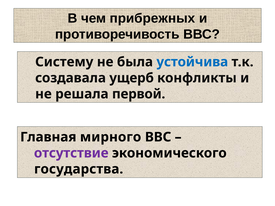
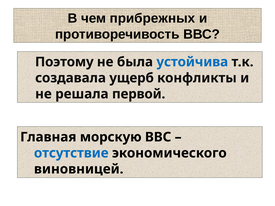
Систему: Систему -> Поэтому (64, 62)
мирного: мирного -> морскую (111, 137)
отсутствие colour: purple -> blue (71, 153)
государства: государства -> виновницей (79, 169)
